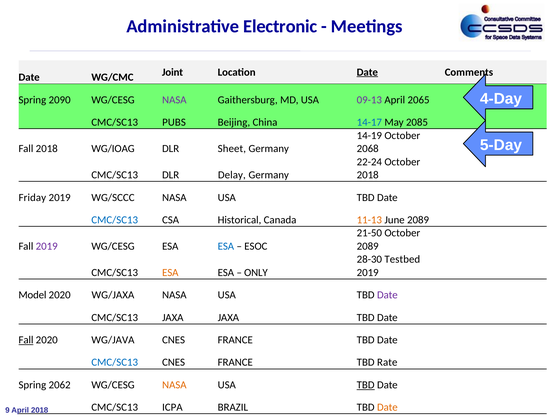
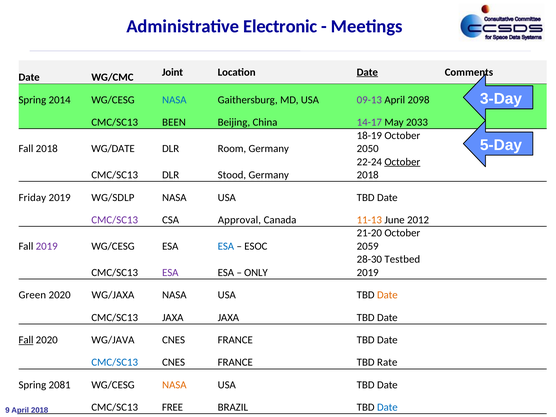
4-Day: 4-Day -> 3-Day (501, 99)
2090: 2090 -> 2014 (60, 100)
NASA colour: purple -> blue (174, 100)
2065: 2065 -> 2098 (419, 100)
PUBS: PUBS -> BEEN (174, 122)
14-17 colour: blue -> purple (369, 122)
2085: 2085 -> 2033 (417, 122)
14-19: 14-19 -> 18-19 (369, 135)
WG/IOAG: WG/IOAG -> WG/DATE (113, 149)
Sheet: Sheet -> Room (232, 149)
2068: 2068 -> 2050 (368, 149)
October underline: none -> present (402, 162)
Delay: Delay -> Stood (232, 175)
WG/SCCC: WG/SCCC -> WG/SDLP (113, 197)
CMC/SC13 colour: blue -> purple (115, 220)
Historical: Historical -> Approval (239, 220)
June 2089: 2089 -> 2012 (418, 220)
21-50: 21-50 -> 21-20 (369, 233)
2089: 2089 -> 2059 (368, 246)
ESA colour: orange -> purple (170, 273)
Model: Model -> Green (32, 295)
Date colour: purple -> orange (387, 295)
2062: 2062 -> 2081 (60, 385)
TBD underline: present -> none (366, 385)
ICPA: ICPA -> FREE (172, 407)
Date colour: orange -> blue (387, 407)
